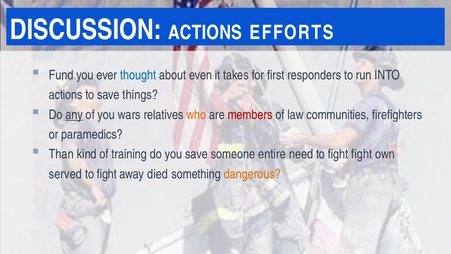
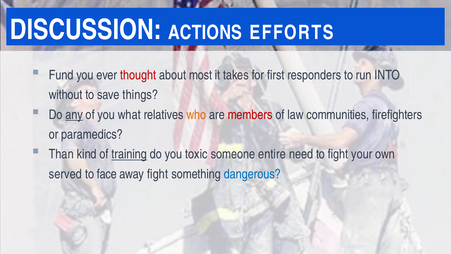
thought colour: blue -> red (138, 75)
even: even -> most (201, 75)
actions: actions -> without (66, 95)
wars: wars -> what (129, 115)
training underline: none -> present (129, 154)
you save: save -> toxic (196, 154)
fight fight: fight -> your (362, 154)
fight: fight -> face (107, 174)
away died: died -> fight (158, 174)
dangerous colour: orange -> blue (252, 174)
